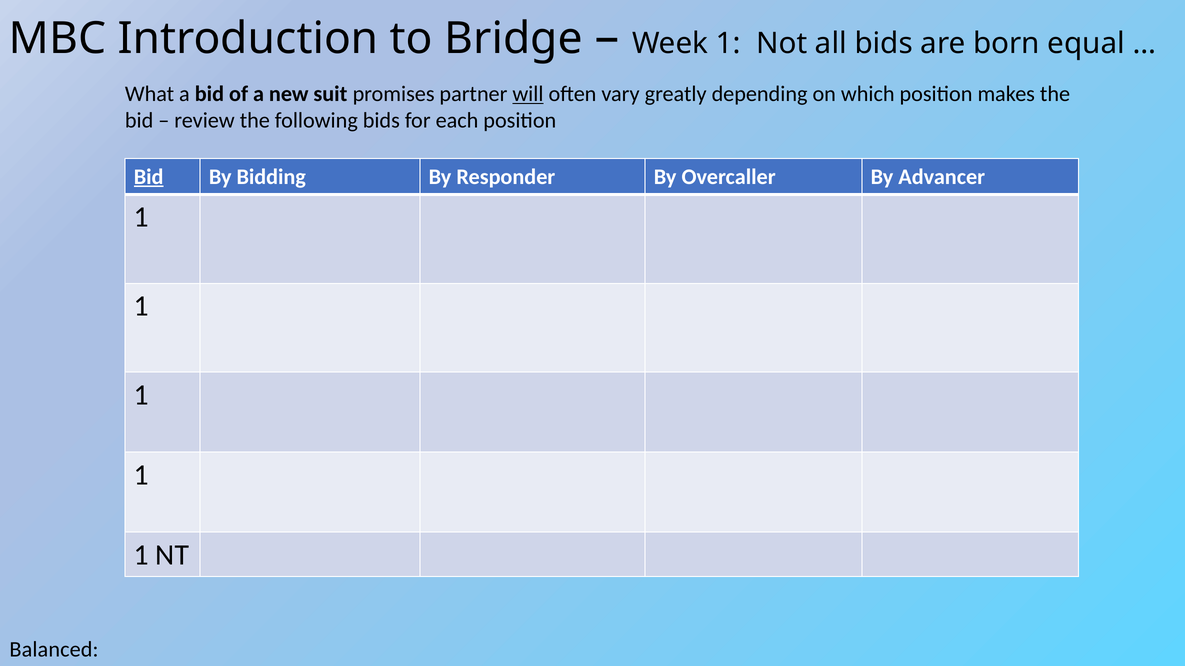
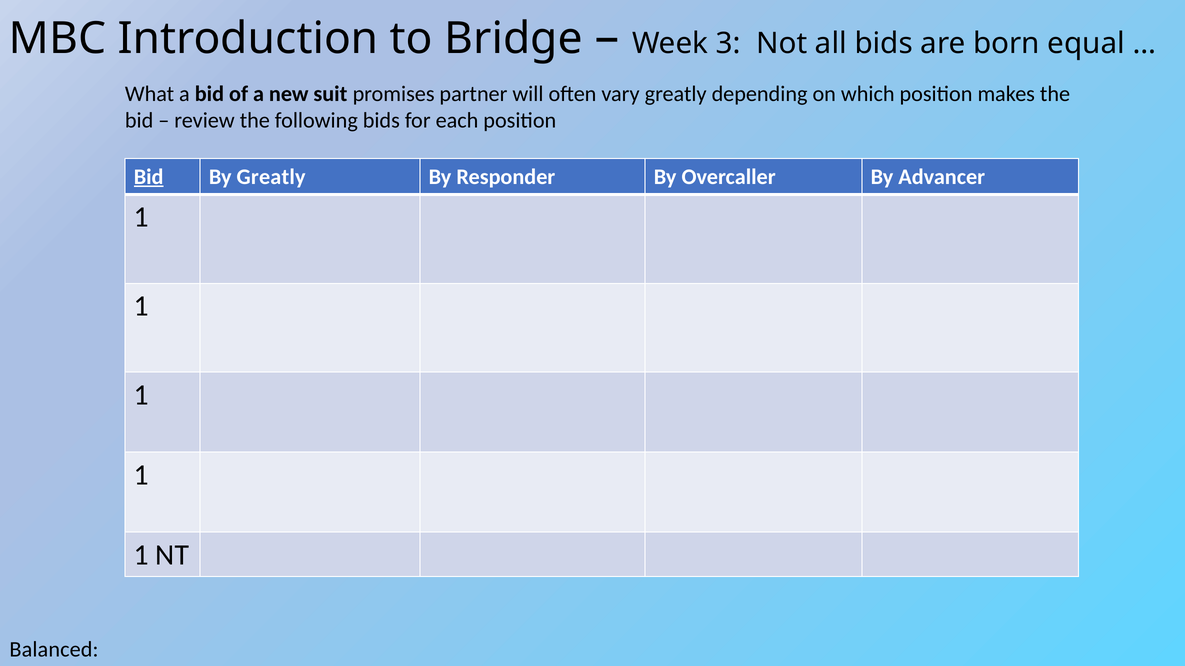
Week 1: 1 -> 3 (728, 44)
will underline: present -> none (528, 94)
By Bidding: Bidding -> Greatly (271, 177)
